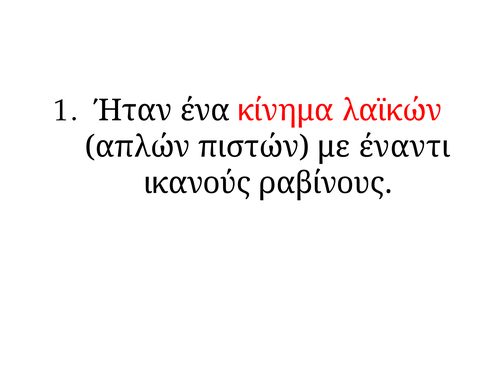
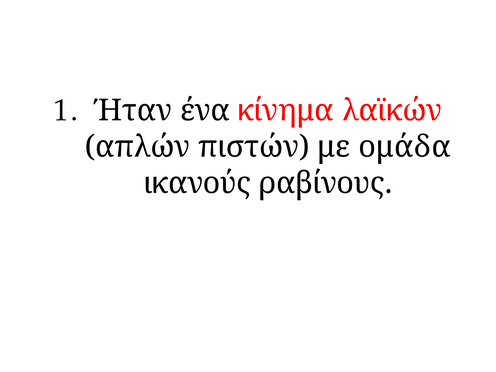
έναντι: έναντι -> ομάδα (405, 147)
